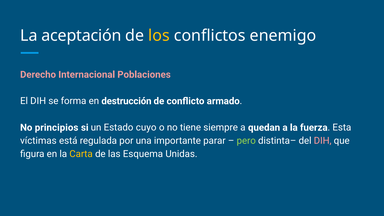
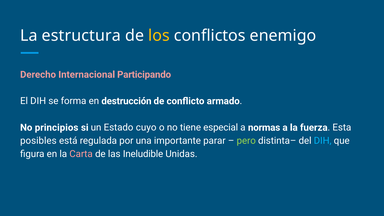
aceptación: aceptación -> estructura (81, 36)
Poblaciones: Poblaciones -> Participando (144, 75)
siempre: siempre -> especial (221, 128)
quedan: quedan -> normas (264, 128)
víctimas: víctimas -> posibles (38, 141)
DIH colour: pink -> light blue (323, 141)
Carta colour: yellow -> pink (81, 154)
Esquema: Esquema -> Ineludible (143, 154)
